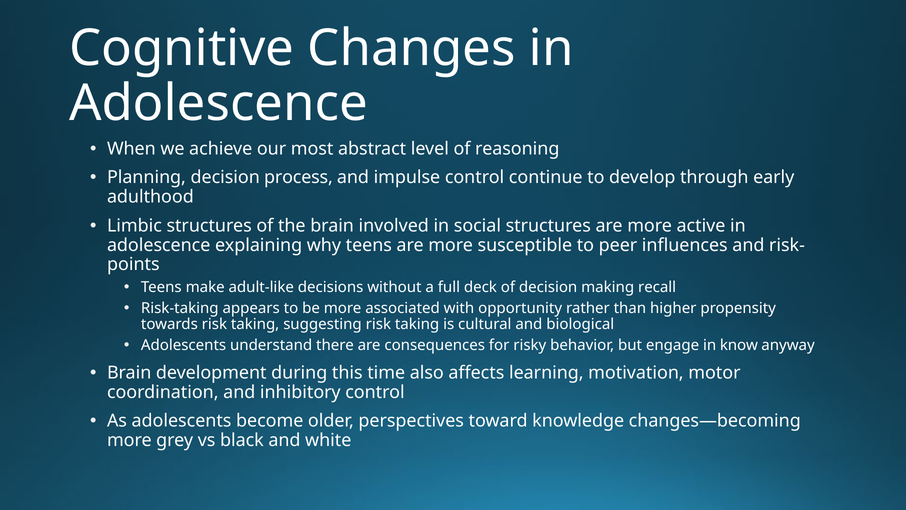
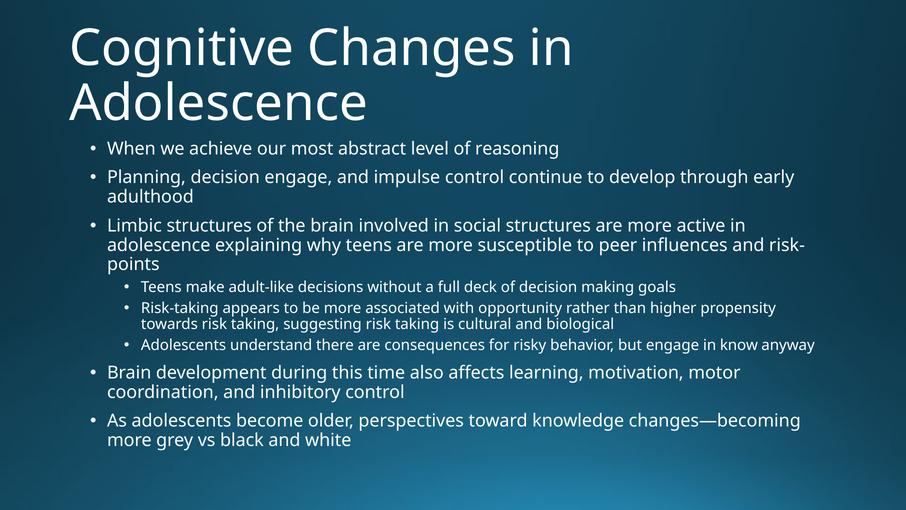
decision process: process -> engage (298, 177)
recall: recall -> goals (657, 287)
